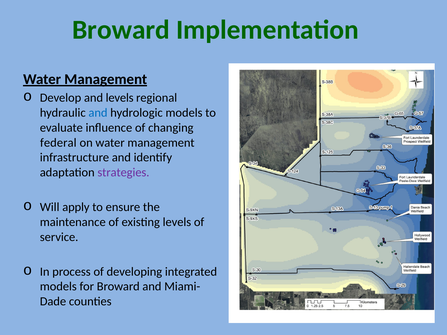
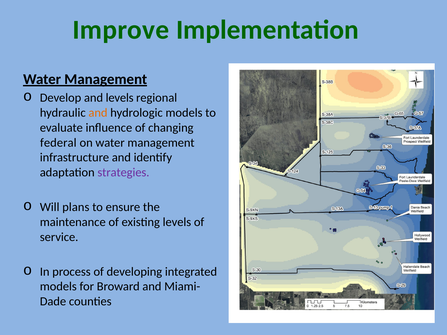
Broward: Broward -> Improve (121, 30)
and colour: blue -> orange (98, 113)
apply: apply -> plans (76, 207)
